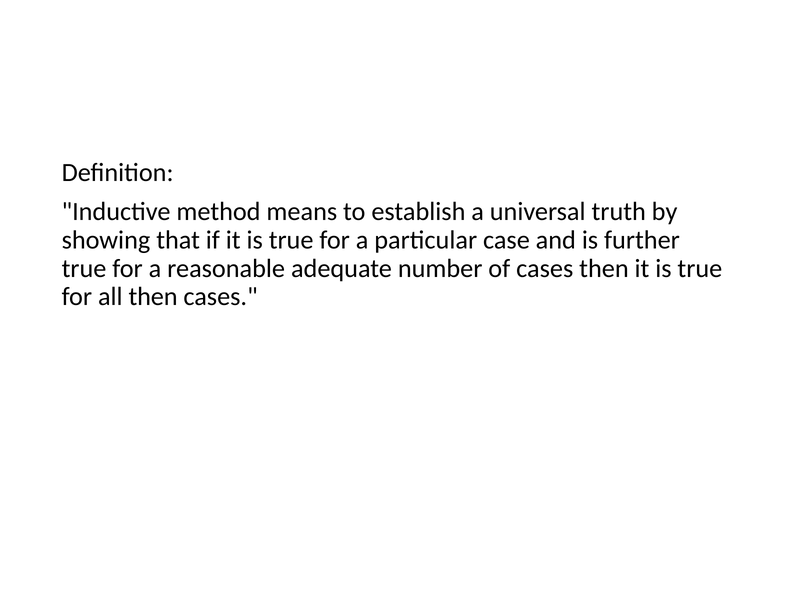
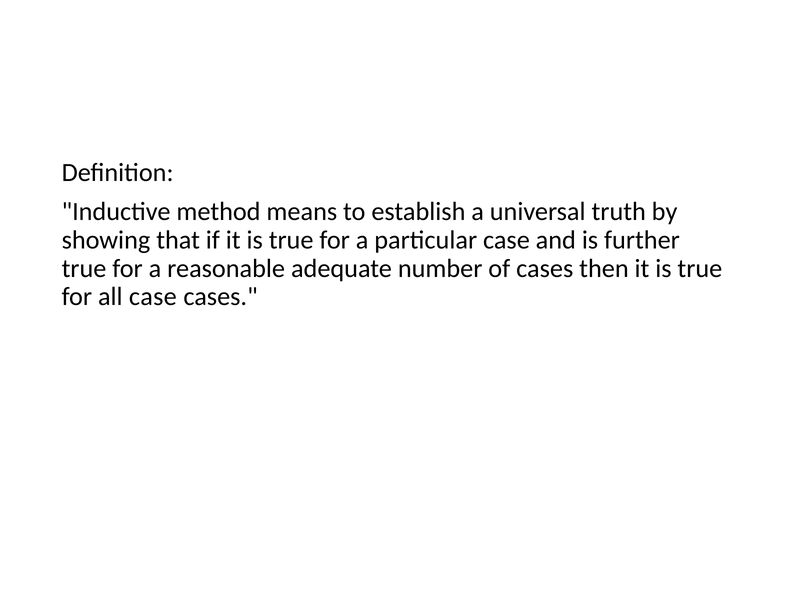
all then: then -> case (153, 297)
